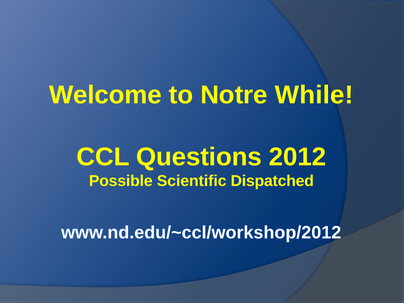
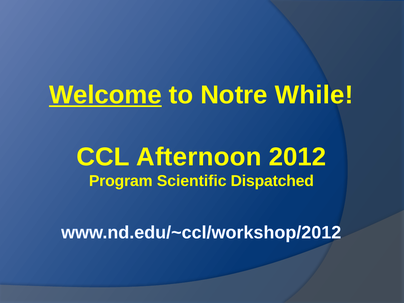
Welcome underline: none -> present (105, 95)
Questions: Questions -> Afternoon (199, 157)
Possible: Possible -> Program (121, 181)
